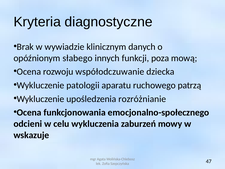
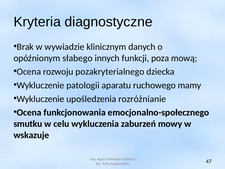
współodczuwanie: współodczuwanie -> pozakryterialnego (110, 72)
patrzą: patrzą -> mamy (189, 85)
odcieni: odcieni -> smutku (28, 124)
